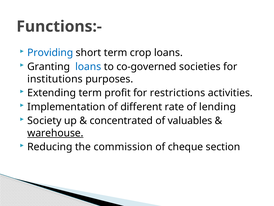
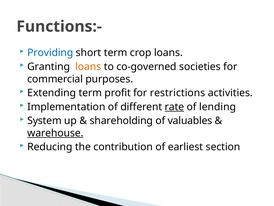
loans colour: blue -> orange (88, 66)
institutions: institutions -> commercial (55, 79)
rate underline: none -> present (174, 107)
Society: Society -> System (44, 120)
concentrated: concentrated -> shareholding (121, 120)
commission: commission -> contribution (123, 147)
cheque: cheque -> earliest (185, 147)
